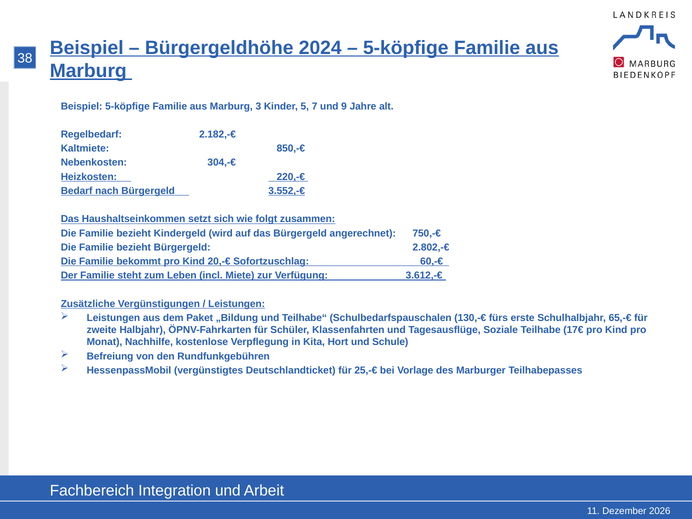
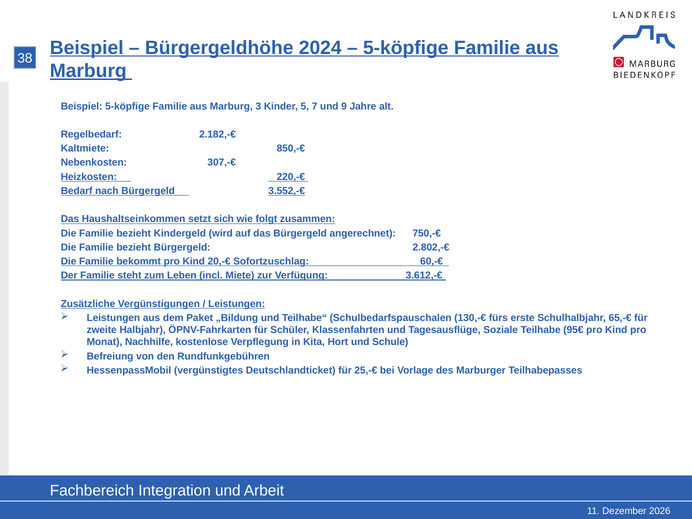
304,-€: 304,-€ -> 307,-€ (222, 163)
17€: 17€ -> 95€ (573, 330)
